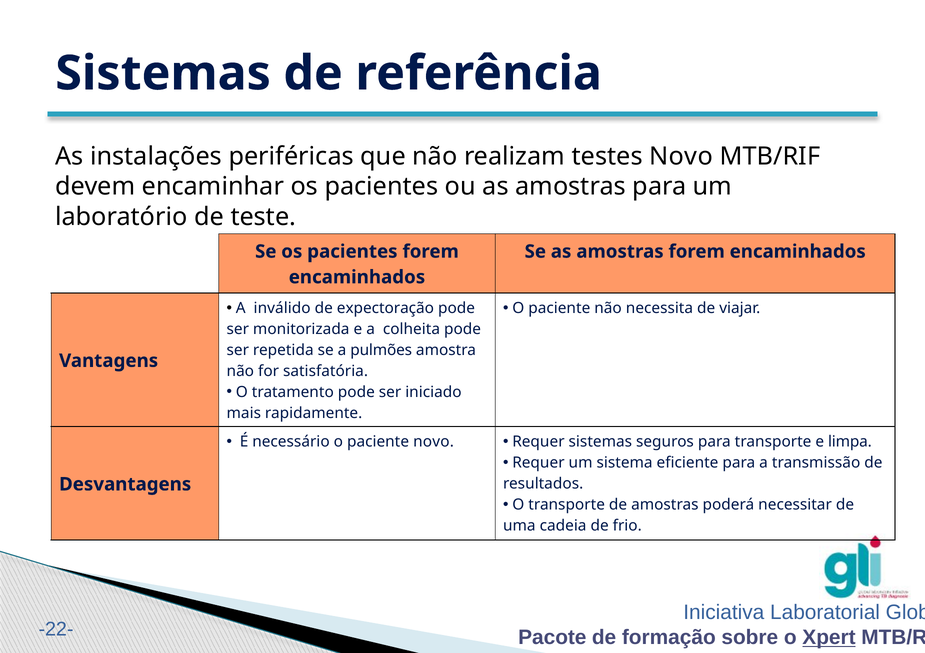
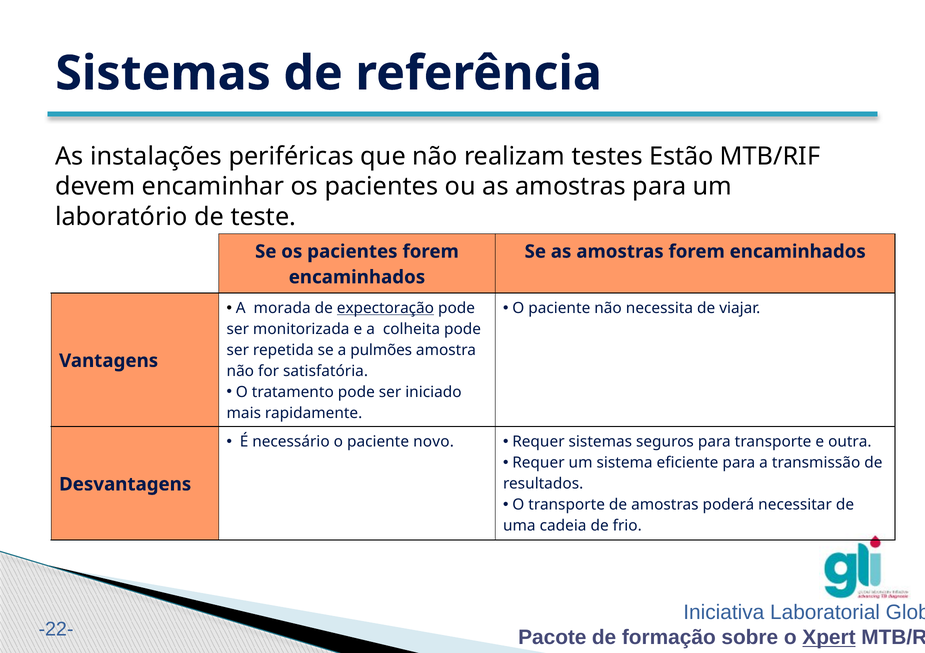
testes Novo: Novo -> Estão (681, 156)
inválido: inválido -> morada (282, 308)
expectoração underline: none -> present (385, 308)
limpa: limpa -> outra (850, 442)
